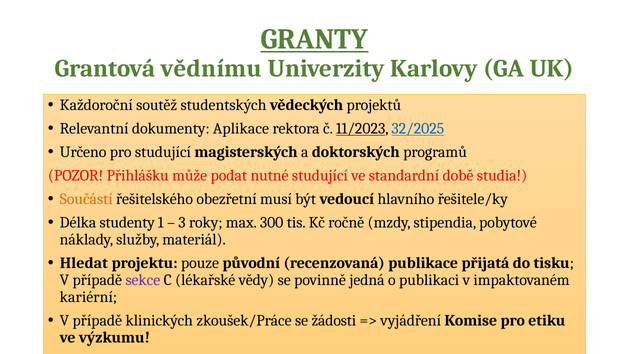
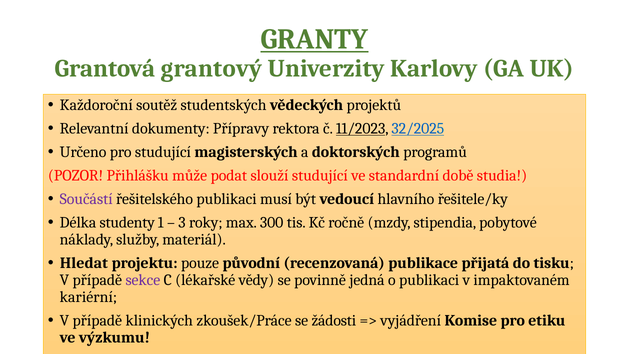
vědnímu: vědnímu -> grantový (211, 68)
Aplikace: Aplikace -> Přípravy (241, 128)
nutné: nutné -> slouží (269, 176)
Součástí colour: orange -> purple (86, 199)
řešitelského obezřetní: obezřetní -> publikaci (227, 199)
